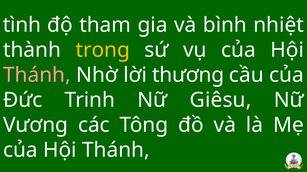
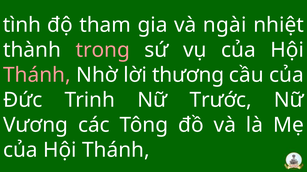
bình: bình -> ngài (225, 25)
trong colour: yellow -> pink (103, 50)
Giêsu: Giêsu -> Trước (221, 100)
